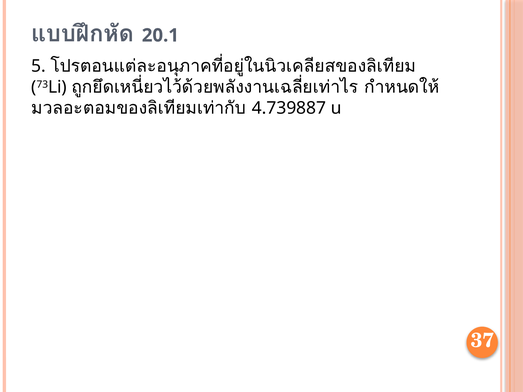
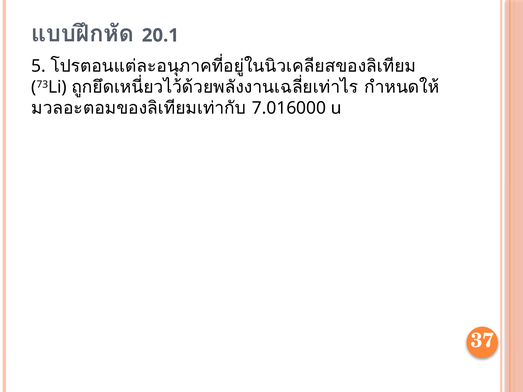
4.739887: 4.739887 -> 7.016000 (289, 108)
